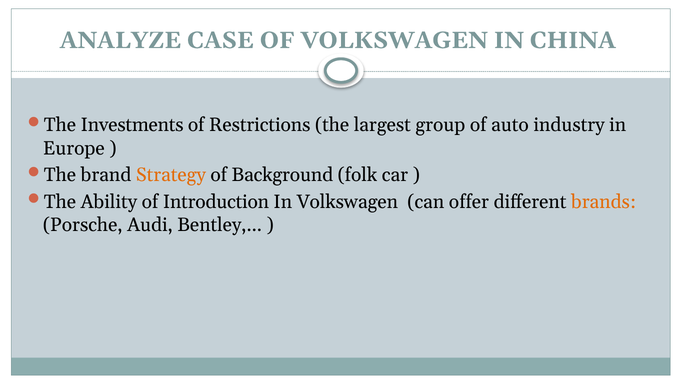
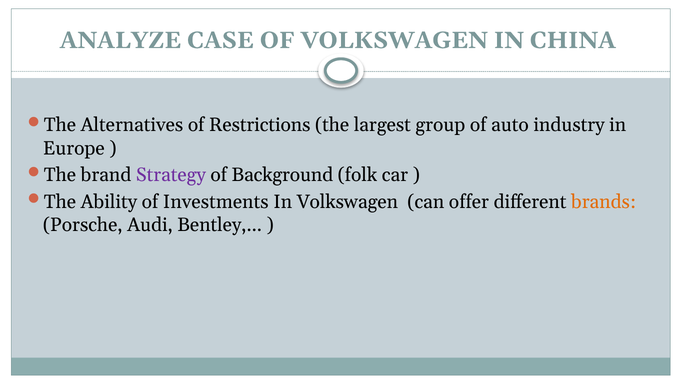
Investments: Investments -> Alternatives (132, 125)
Strategy colour: orange -> purple (171, 175)
Introduction: Introduction -> Investments (216, 202)
